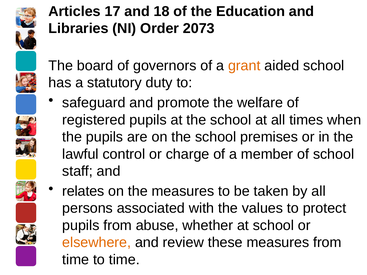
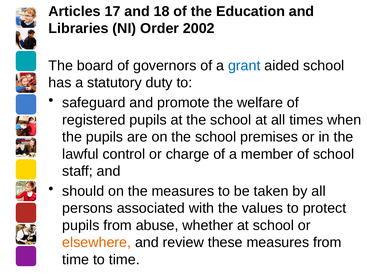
2073: 2073 -> 2002 (199, 29)
grant colour: orange -> blue (244, 66)
relates: relates -> should (83, 191)
